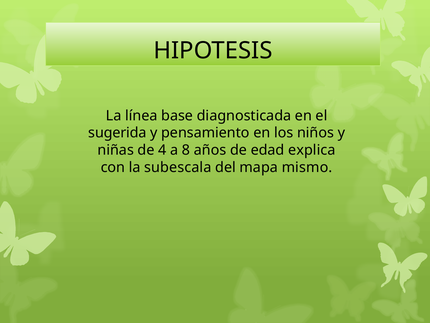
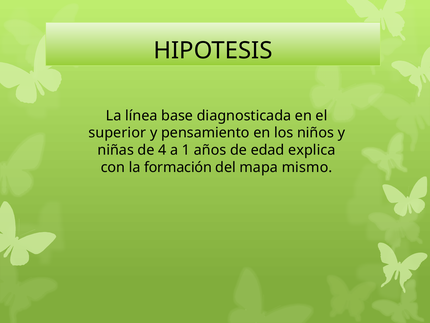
sugerida: sugerida -> superior (117, 133)
8: 8 -> 1 (186, 150)
subescala: subescala -> formación (178, 167)
